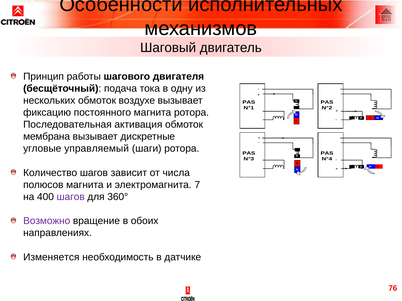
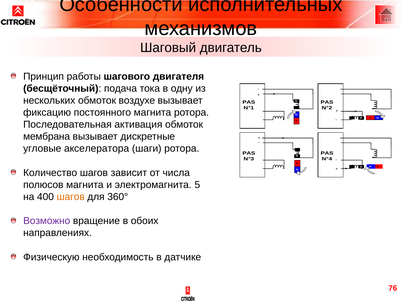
управляемый: управляемый -> акселератора (97, 149)
7: 7 -> 5 (197, 185)
шагов colour: purple -> orange (71, 197)
Изменяется: Изменяется -> Физическую (51, 257)
